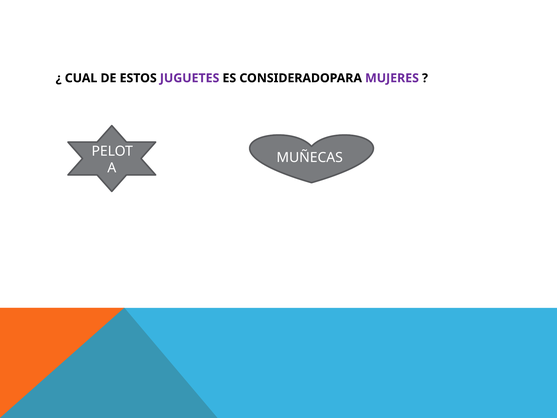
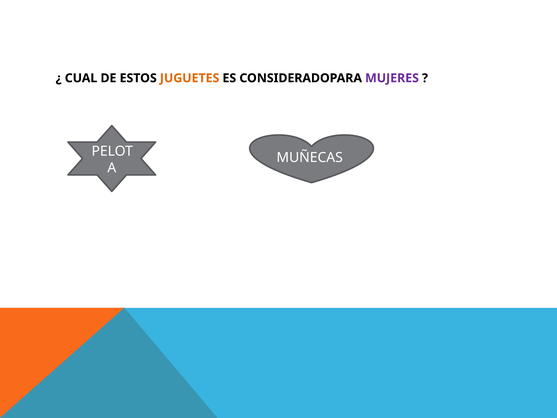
JUGUETES colour: purple -> orange (190, 78)
